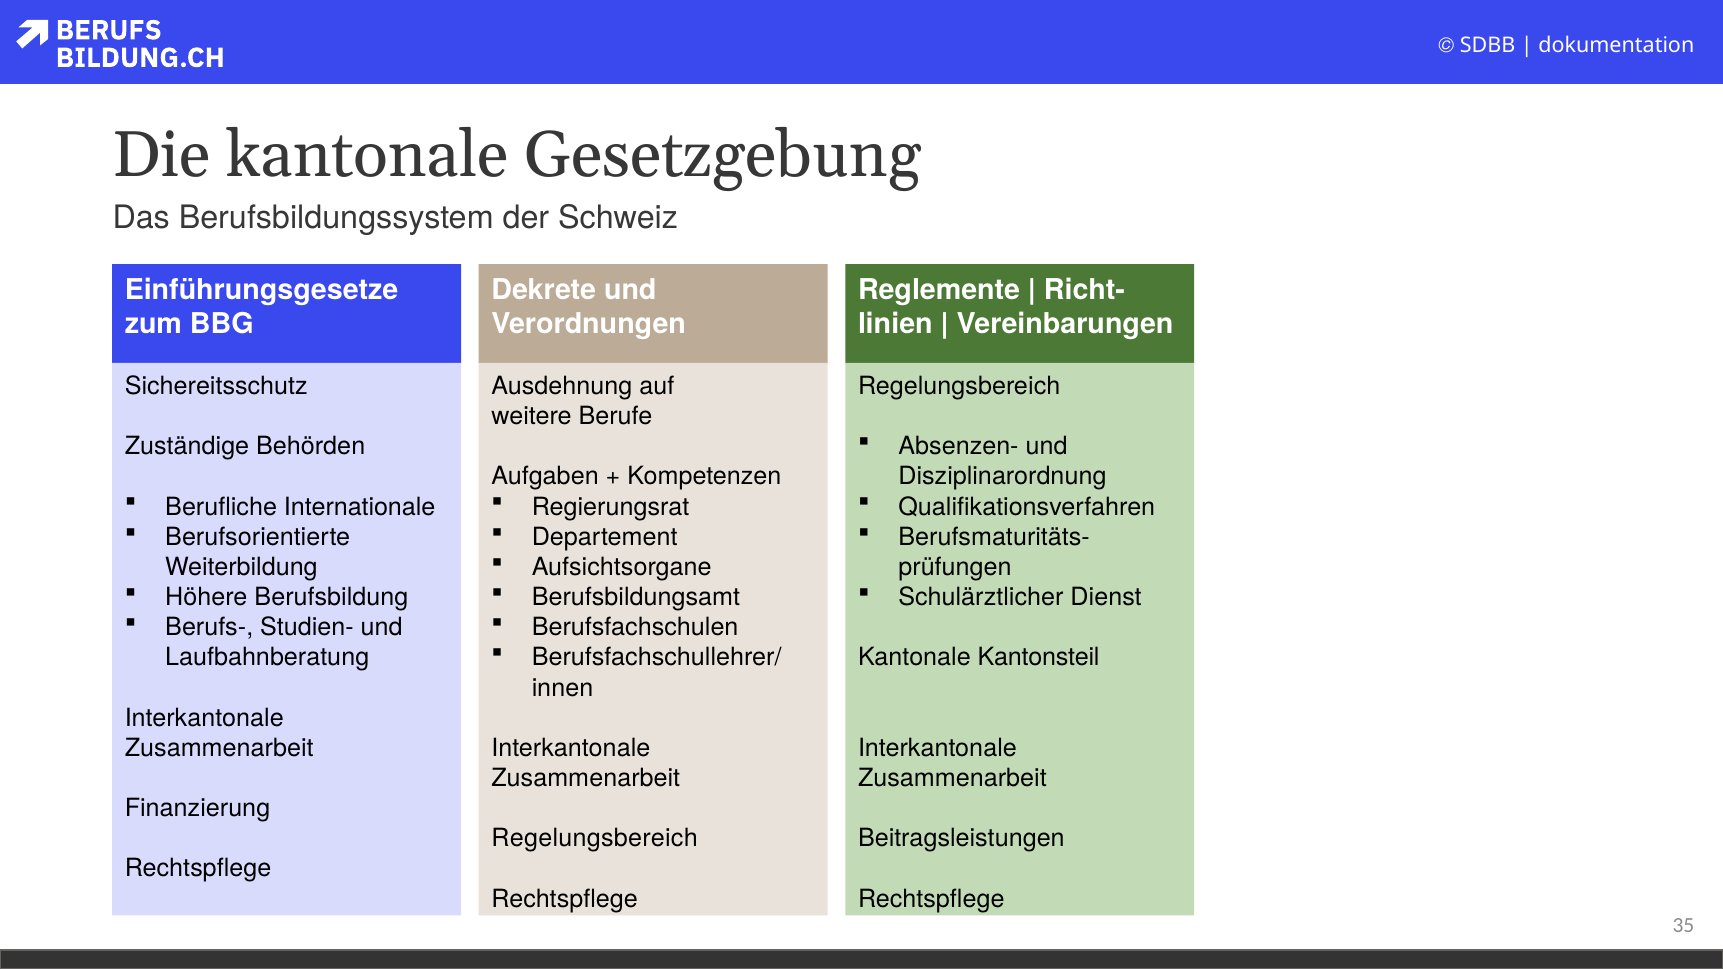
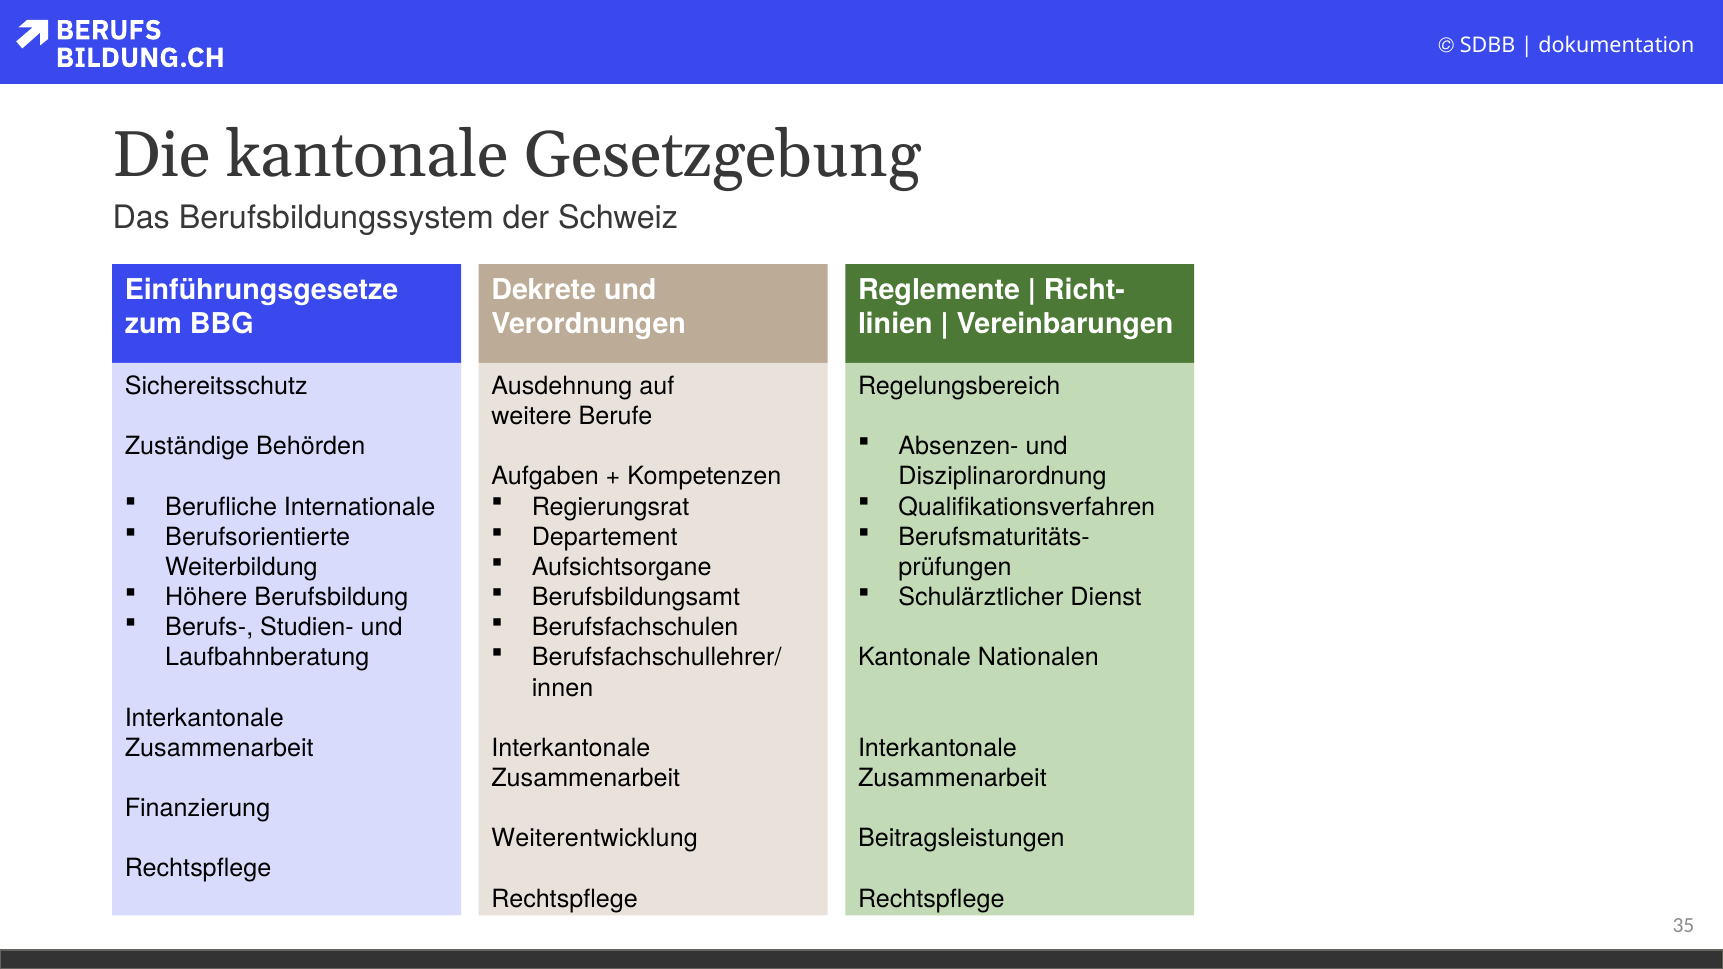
Kantonsteil: Kantonsteil -> Nationalen (1038, 658)
Regelungsbereich: Regelungsbereich -> Weiterentwicklung (595, 839)
